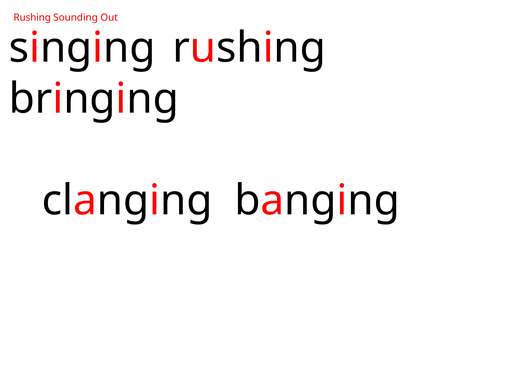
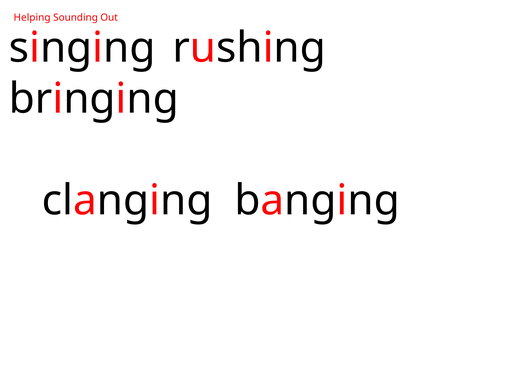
Rushing: Rushing -> Helping (32, 17)
